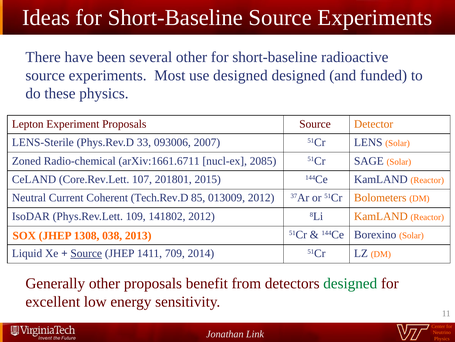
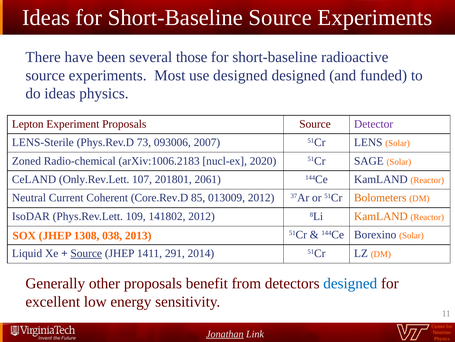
several other: other -> those (192, 57)
do these: these -> ideas (60, 93)
Detector colour: orange -> purple (374, 124)
33: 33 -> 73 (144, 142)
arXiv:1661.6711: arXiv:1661.6711 -> arXiv:1006.2183 (159, 161)
2085: 2085 -> 2020 (263, 161)
Core.Rev.Lett: Core.Rev.Lett -> Only.Rev.Lett (94, 179)
2015: 2015 -> 2061 (208, 179)
Tech.Rev.D: Tech.Rev.D -> Core.Rev.D (160, 197)
709: 709 -> 291 (175, 253)
designed colour: green -> blue (350, 283)
Jonathan underline: none -> present (225, 333)
